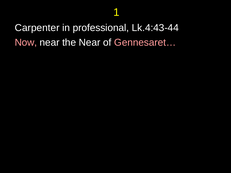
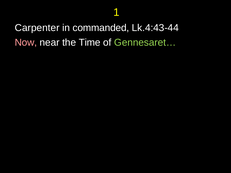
professional: professional -> commanded (101, 28)
the Near: Near -> Time (90, 43)
Gennesaret… colour: pink -> light green (145, 43)
